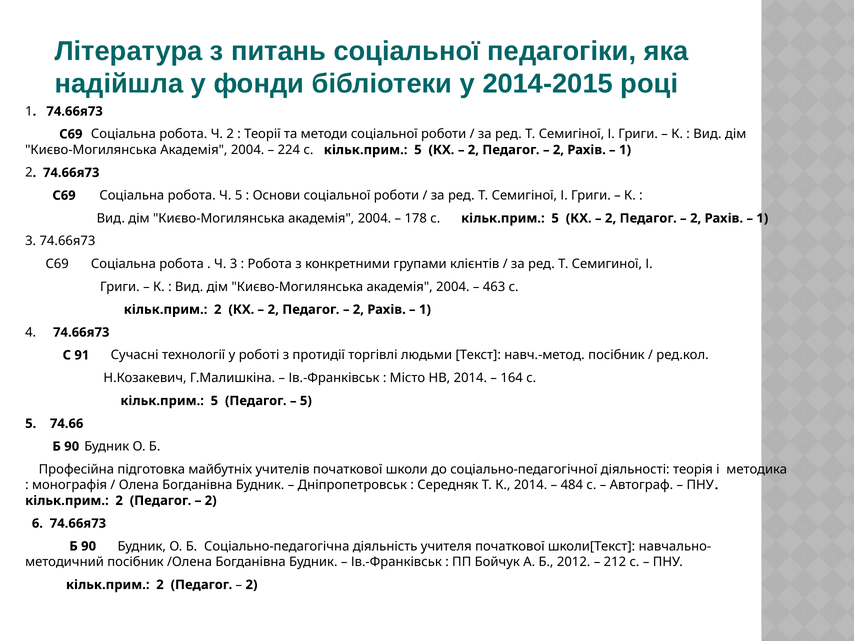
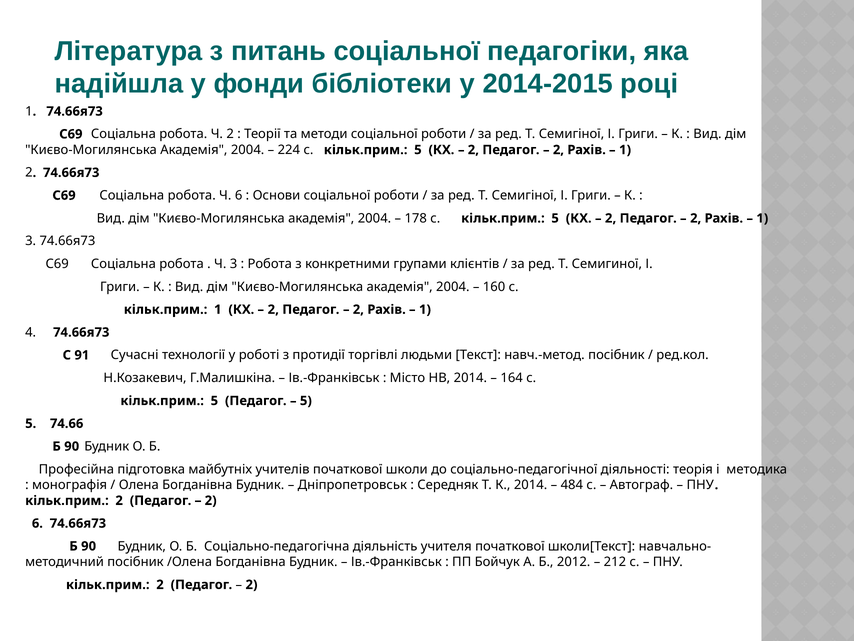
Ч 5: 5 -> 6 (239, 195)
463: 463 -> 160 (494, 286)
2: 2 -> 1 (218, 309)
